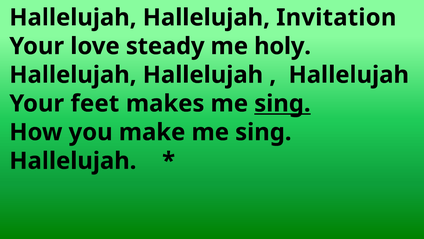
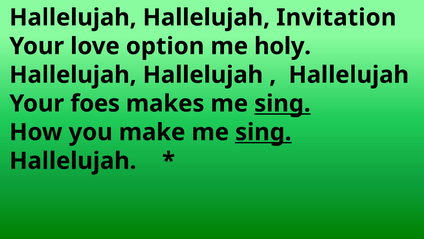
steady: steady -> option (165, 46)
feet: feet -> foes (95, 103)
sing underline: none -> present (263, 132)
